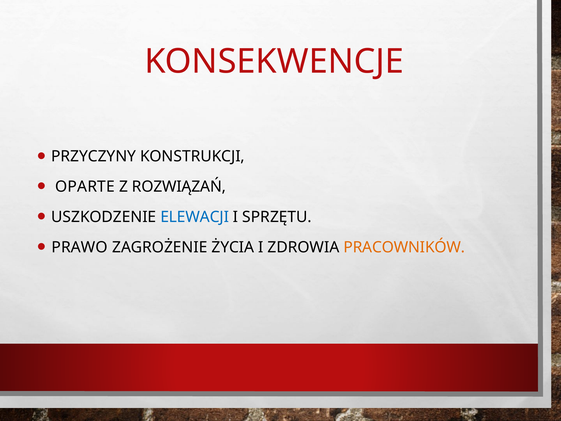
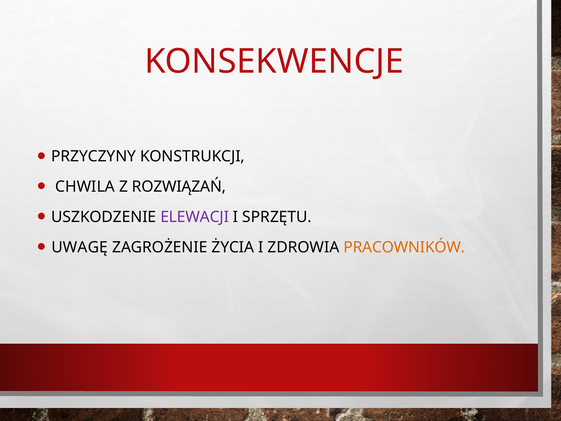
OPARTE: OPARTE -> CHWILA (85, 187)
ELEWACJI colour: blue -> purple (195, 217)
PRAWO: PRAWO -> UWAGĘ (80, 247)
